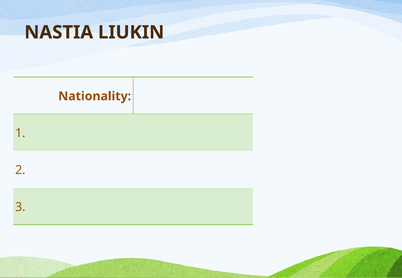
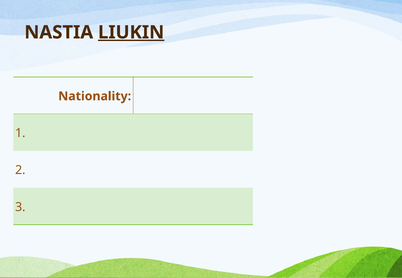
LIUKIN underline: none -> present (131, 32)
